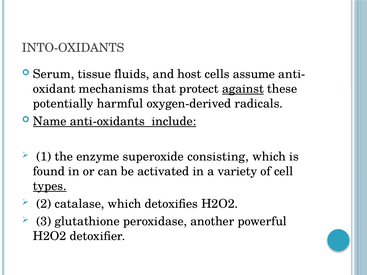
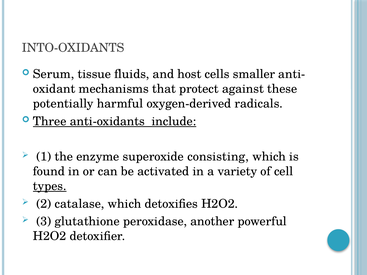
assume: assume -> smaller (254, 74)
against underline: present -> none (243, 89)
Name: Name -> Three (50, 121)
